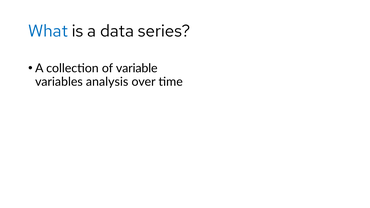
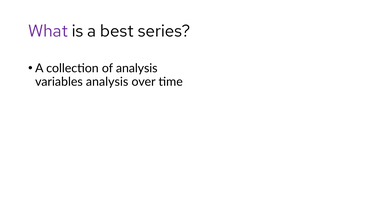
What colour: blue -> purple (48, 31)
data: data -> best (117, 31)
of variable: variable -> analysis (137, 68)
